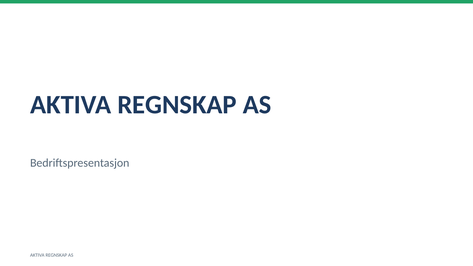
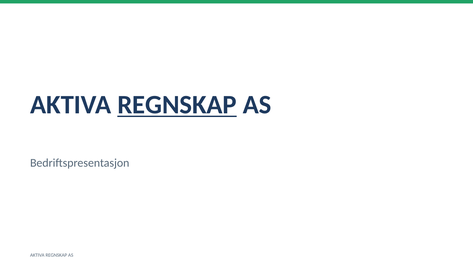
REGNSKAP underline: none -> present (177, 105)
